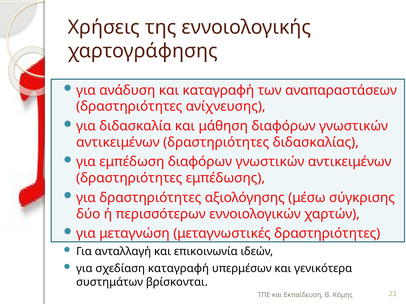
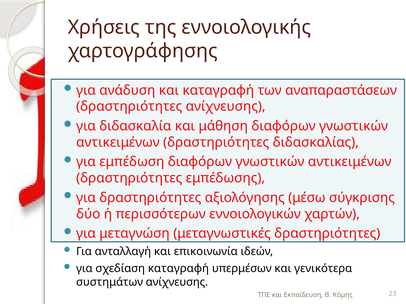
συστημάτων βρίσκονται: βρίσκονται -> ανίχνευσης (177, 282)
